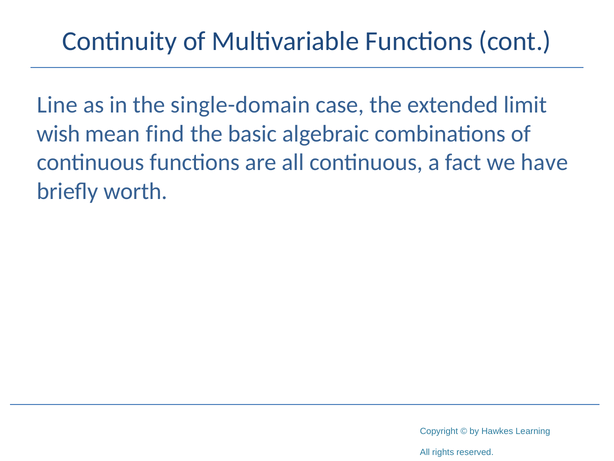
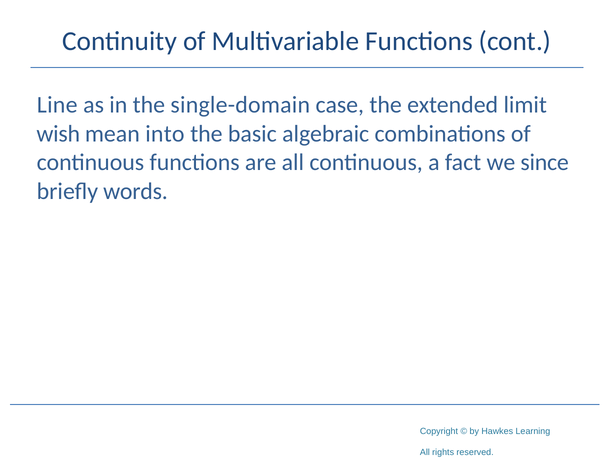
find: find -> into (165, 134)
have: have -> since (545, 162)
worth: worth -> words (135, 191)
